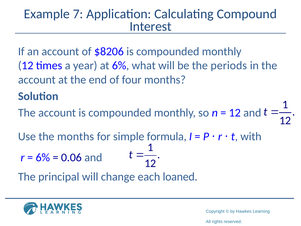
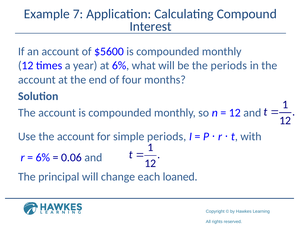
$8206: $8206 -> $5600 (109, 51)
Use the months: months -> account (76, 136)
simple formula: formula -> periods (167, 136)
